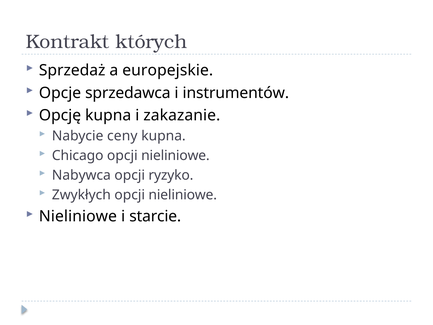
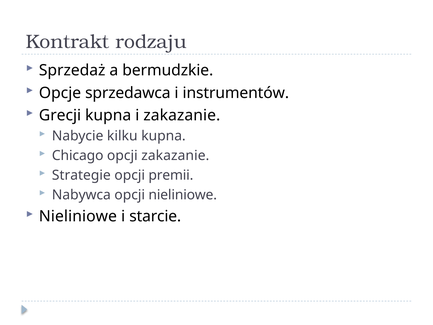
których: których -> rodzaju (151, 42)
europejskie: europejskie -> bermudzkie (168, 70)
Opcję: Opcję -> Grecji (60, 115)
ceny: ceny -> kilku (122, 136)
nieliniowe: nieliniowe -> zakazanie (175, 155)
Nabywca: Nabywca -> Strategie (81, 175)
ryzyko: ryzyko -> premii (171, 175)
Zwykłych: Zwykłych -> Nabywca (81, 195)
